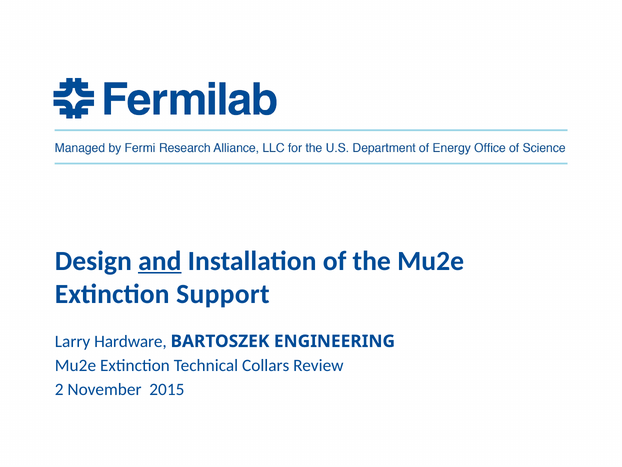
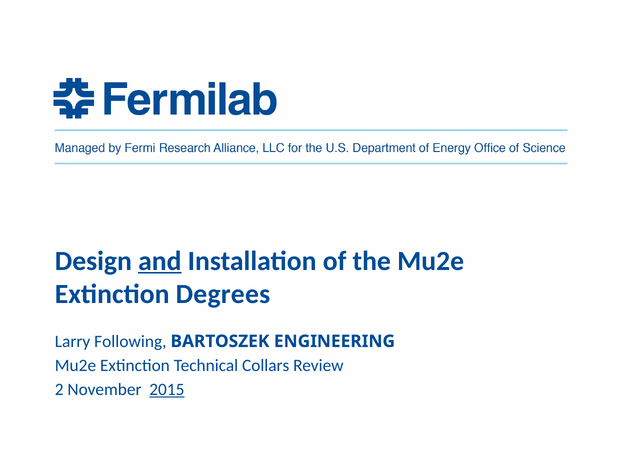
Support: Support -> Degrees (223, 294)
Hardware: Hardware -> Following (130, 341)
2015 underline: none -> present (167, 389)
